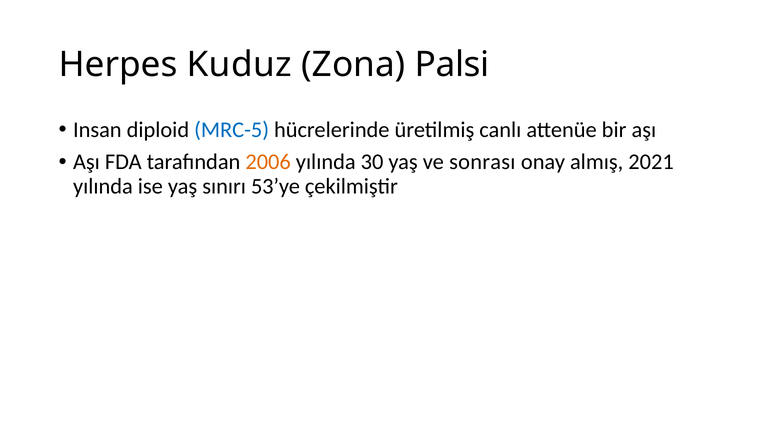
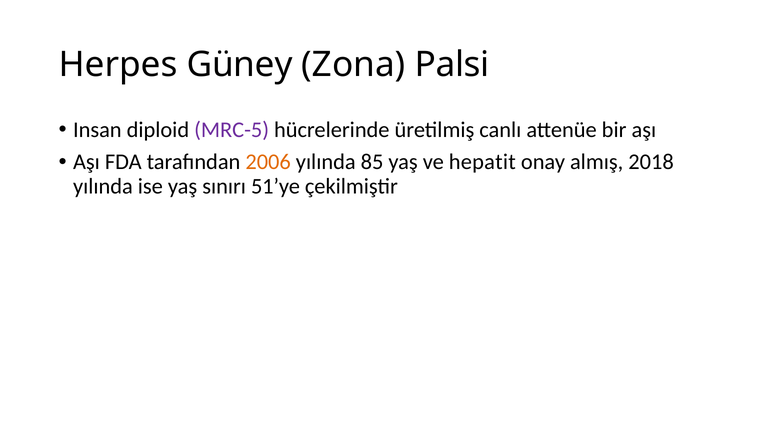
Kuduz: Kuduz -> Güney (240, 65)
MRC-5 colour: blue -> purple (232, 130)
30: 30 -> 85 (372, 162)
sonrası: sonrası -> hepatit (482, 162)
2021: 2021 -> 2018 (651, 162)
53’ye: 53’ye -> 51’ye (276, 186)
